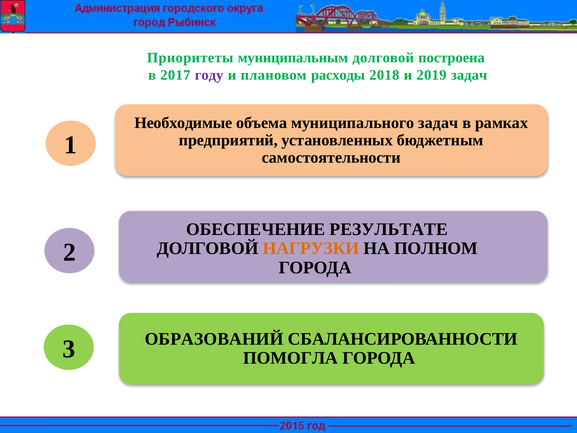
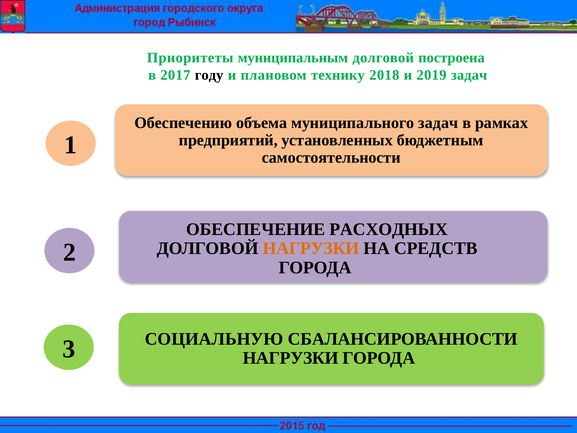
году colour: purple -> black (209, 75)
расходы: расходы -> технику (338, 75)
Необходимые: Необходимые -> Обеспечению (183, 123)
РЕЗУЛЬТАТЕ: РЕЗУЛЬТАТЕ -> РАСХОДНЫХ (389, 229)
ПОЛНОМ: ПОЛНОМ -> СРЕДСТВ (436, 248)
ОБРАЗОВАНИЙ: ОБРАЗОВАНИЙ -> СОЦИАЛЬНУЮ (214, 339)
ПОМОГЛА: ПОМОГЛА -> НАГРУЗКИ (291, 358)
